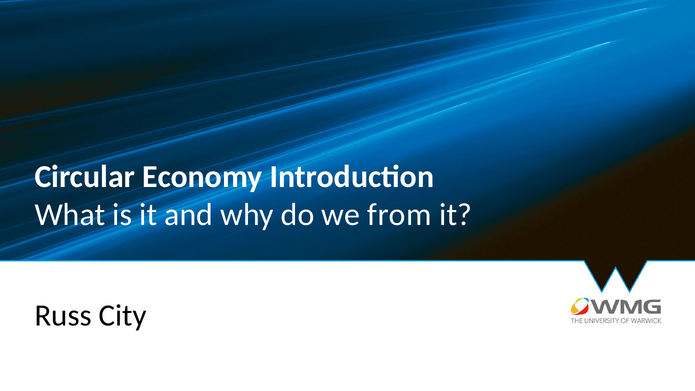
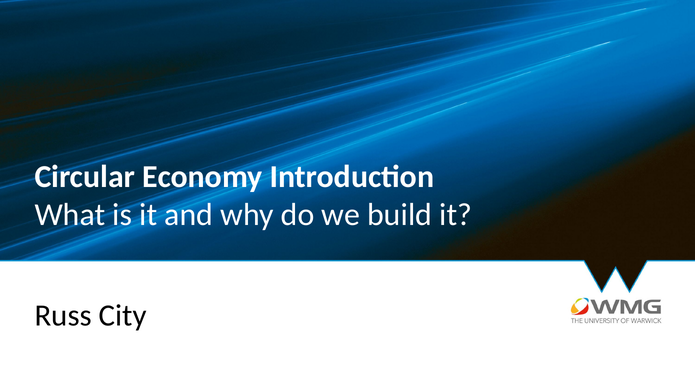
from: from -> build (400, 215)
